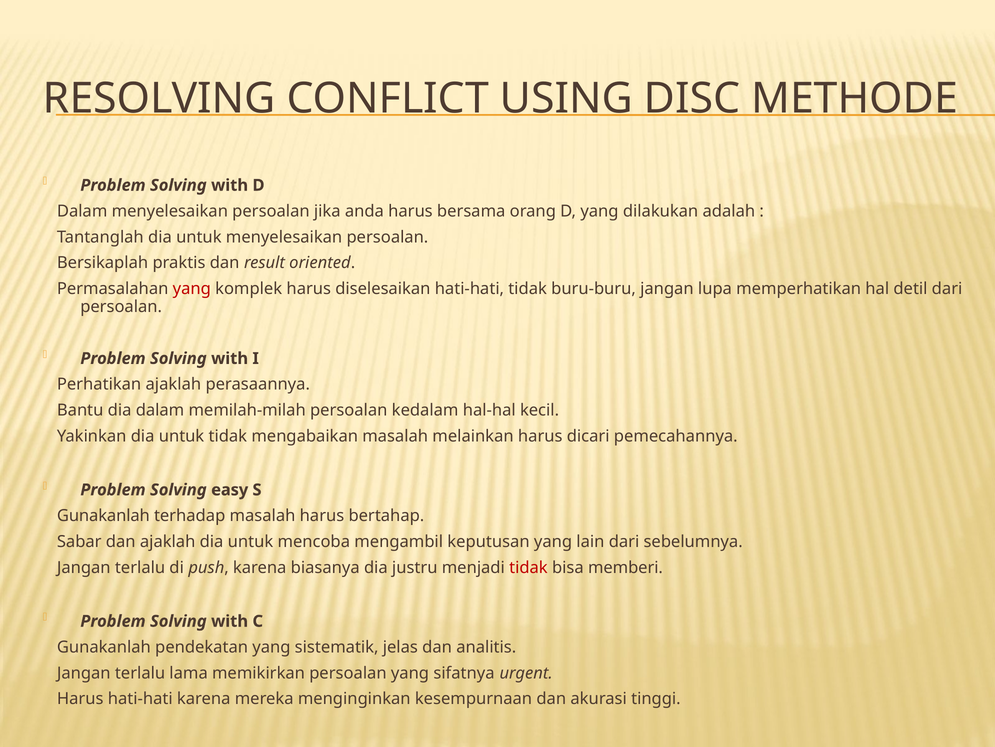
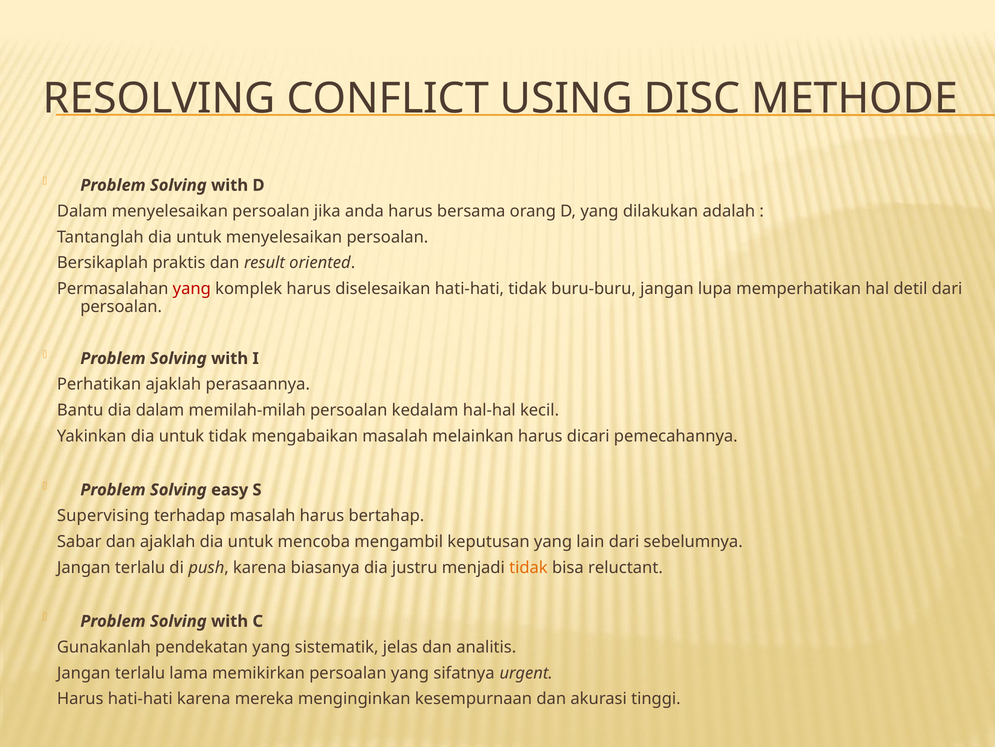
Gunakanlah: Gunakanlah -> Supervising (103, 515)
tidak colour: red -> orange (528, 567)
memberi: memberi -> reluctant (625, 567)
